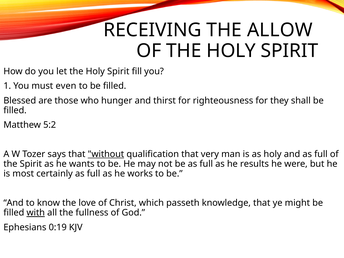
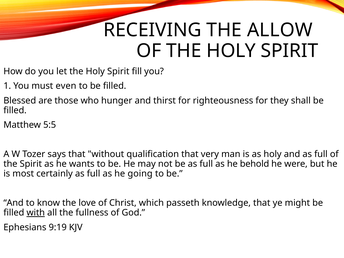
5:2: 5:2 -> 5:5 (50, 125)
without underline: present -> none (106, 154)
results: results -> behold (255, 164)
works: works -> going (140, 174)
0:19: 0:19 -> 9:19 (58, 227)
